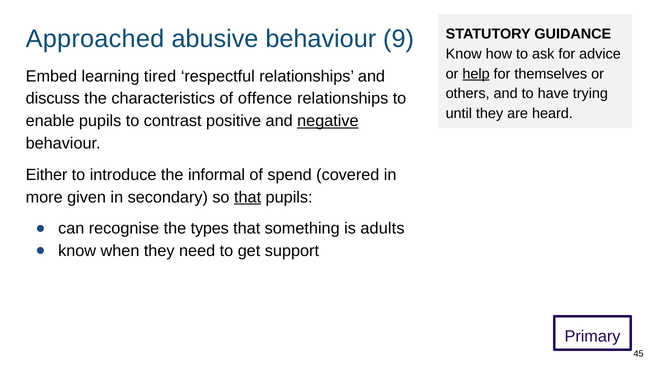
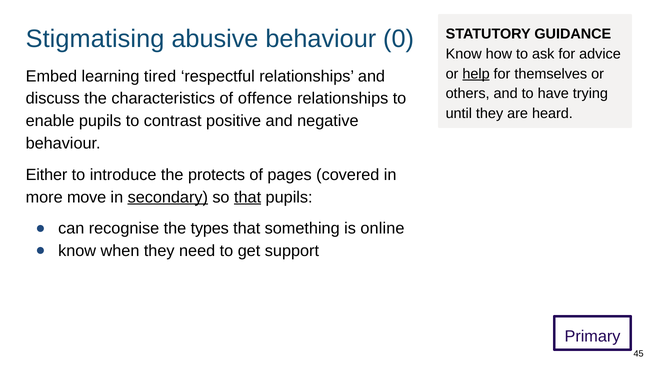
Approached: Approached -> Stigmatising (95, 39)
9: 9 -> 0 (399, 39)
negative underline: present -> none (328, 121)
informal: informal -> protects (217, 175)
spend: spend -> pages (290, 175)
given: given -> move (87, 198)
secondary underline: none -> present (168, 198)
adults: adults -> online (382, 229)
